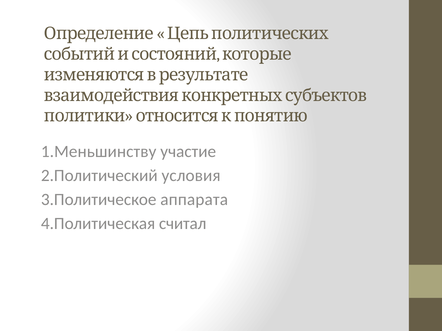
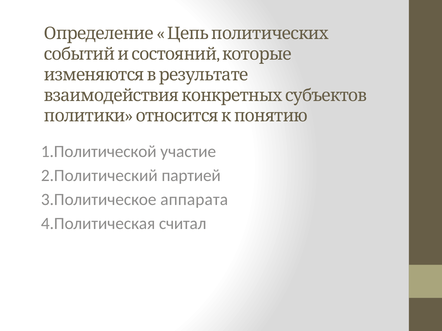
1.Меньшинству: 1.Меньшинству -> 1.Политической (99, 152)
условия: условия -> партией (191, 176)
